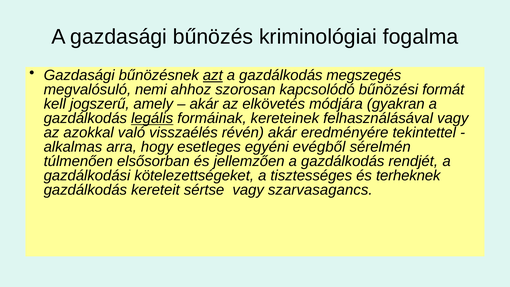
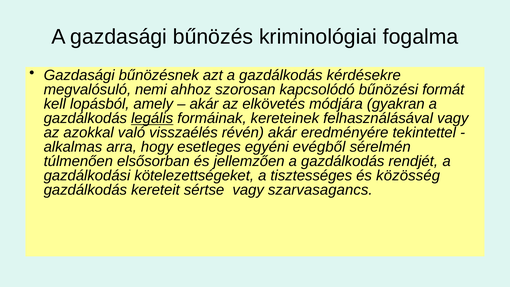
azt underline: present -> none (213, 75)
megszegés: megszegés -> kérdésekre (364, 75)
jogszerű: jogszerű -> lopásból (100, 104)
terheknek: terheknek -> közösség (408, 175)
